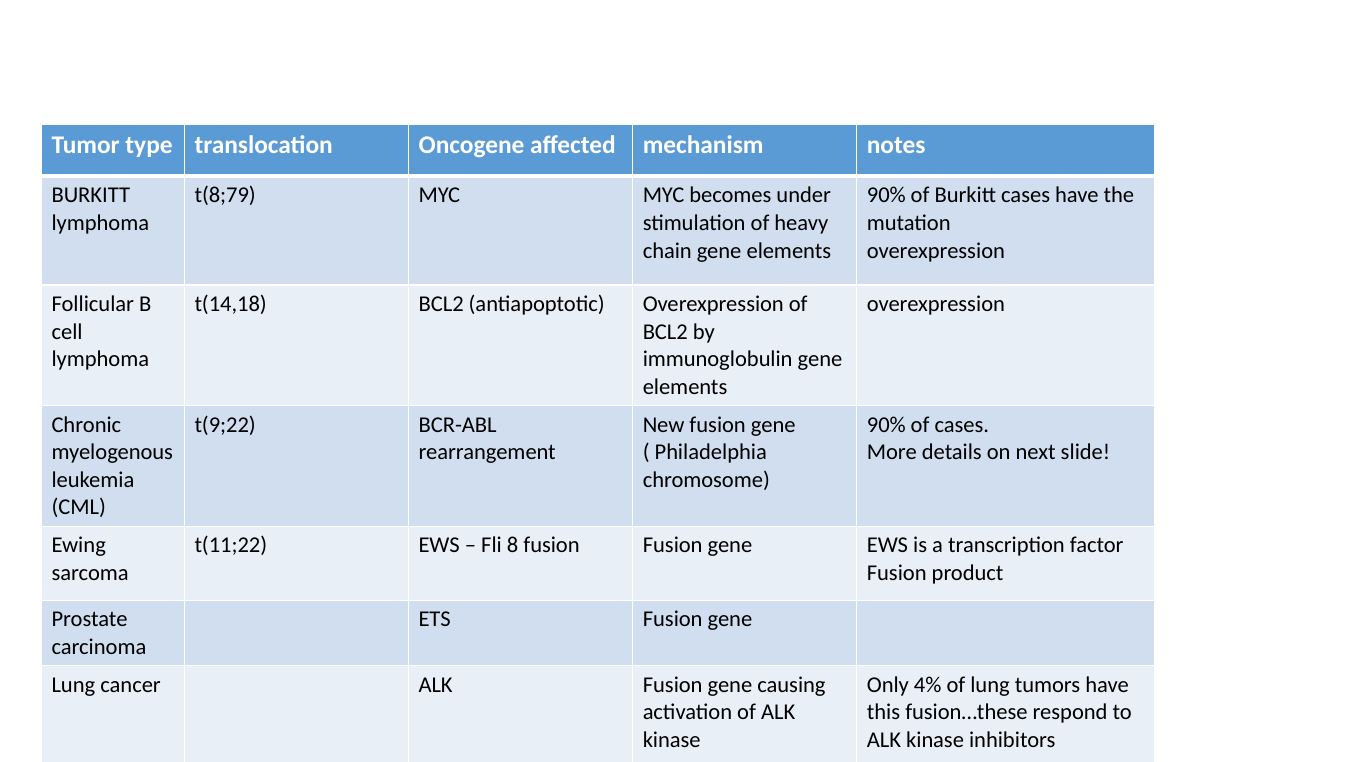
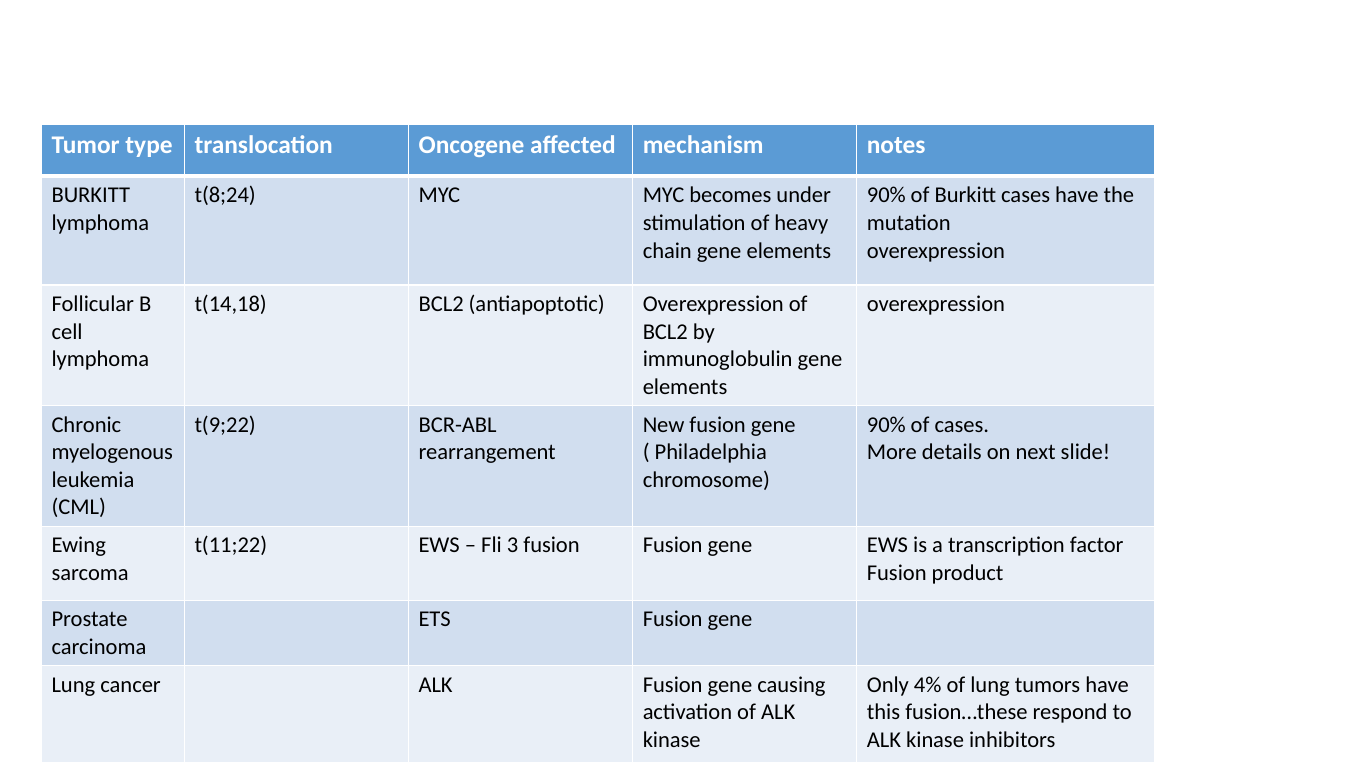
t(8;79: t(8;79 -> t(8;24 (225, 196)
8: 8 -> 3 (513, 545)
